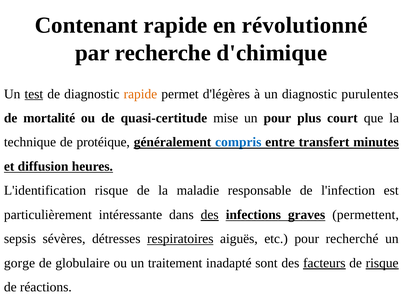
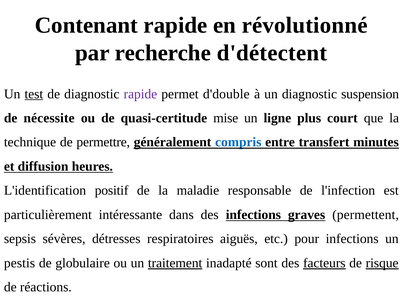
d'chimique: d'chimique -> d'détectent (272, 53)
rapide colour: orange -> purple (140, 94)
d'légères: d'légères -> d'double (226, 94)
purulentes: purulentes -> suspension (370, 94)
mortalité: mortalité -> nécessite (49, 118)
un pour: pour -> ligne (277, 118)
protéique: protéique -> permettre (103, 142)
L'identification risque: risque -> positif (112, 191)
des underline: present -> none (210, 215)
respiratoires underline: present -> none (180, 239)
pour recherché: recherché -> infections (352, 239)
gorge: gorge -> pestis (20, 263)
traitement underline: none -> present (175, 263)
